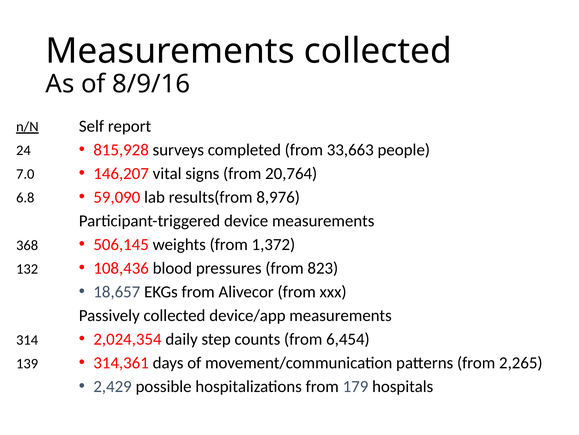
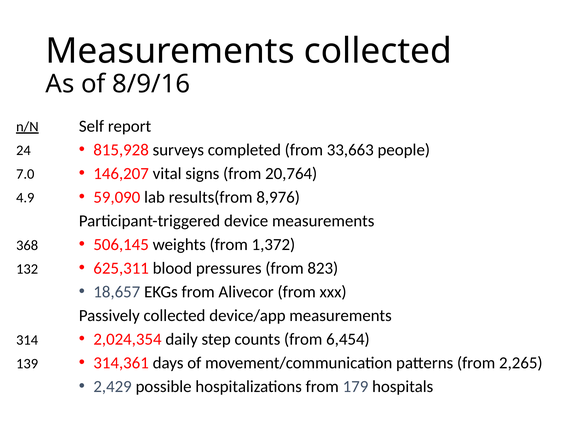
6.8: 6.8 -> 4.9 (25, 198)
108,436: 108,436 -> 625,311 (121, 268)
